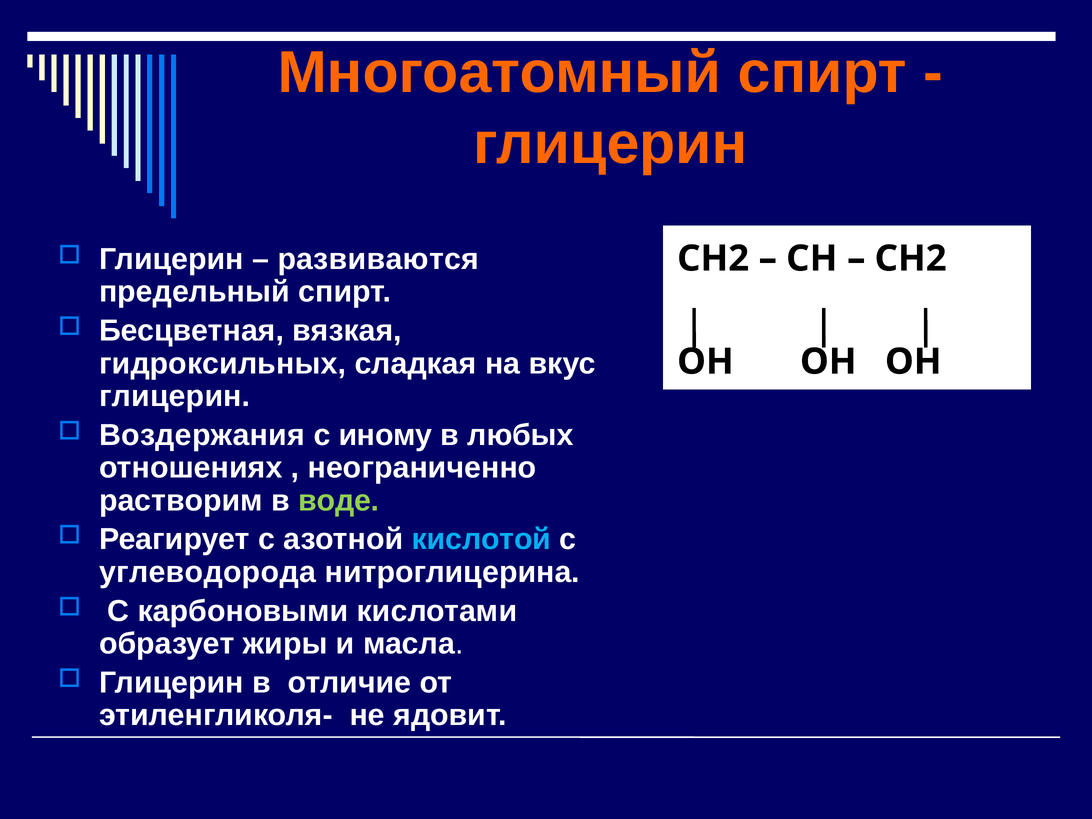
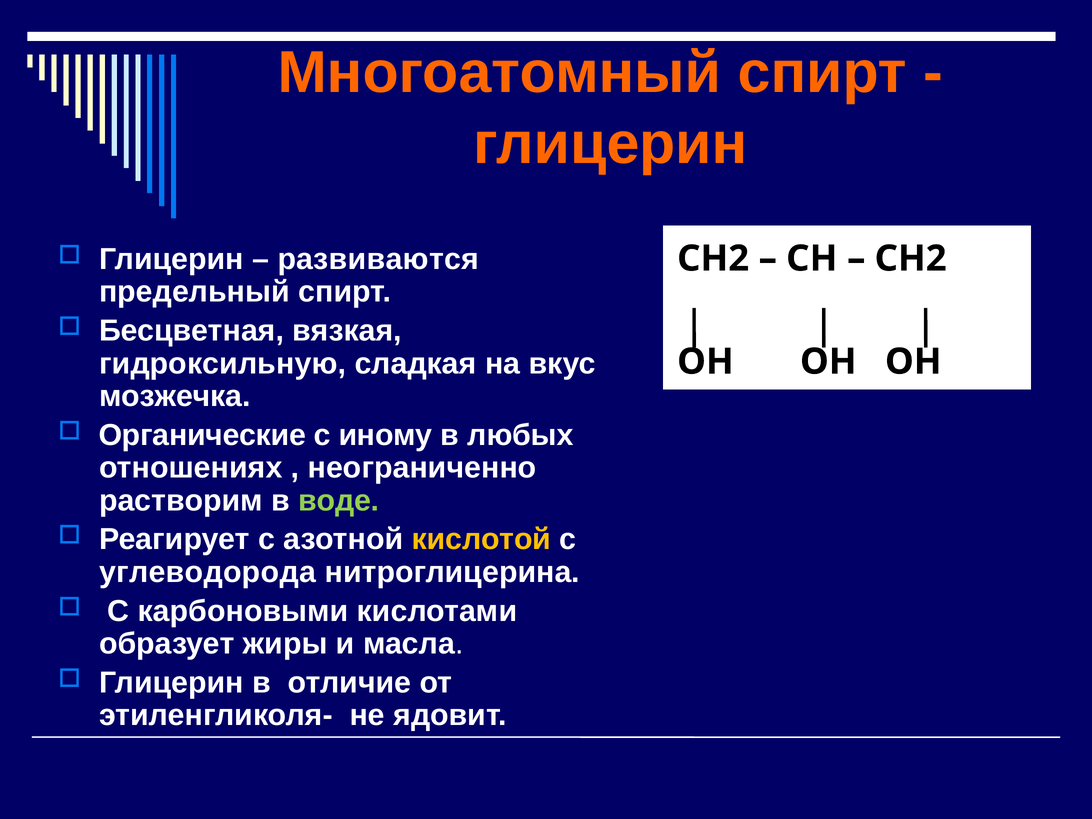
гидроксильных: гидроксильных -> гидроксильную (223, 364)
глицерин: глицерин -> мозжечка (175, 396)
Воздержания: Воздержания -> Органические (202, 435)
кислотой colour: light blue -> yellow (481, 539)
